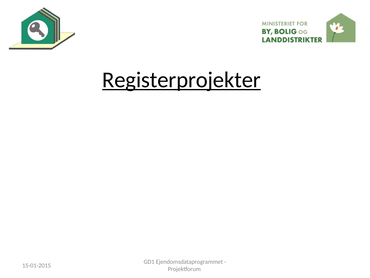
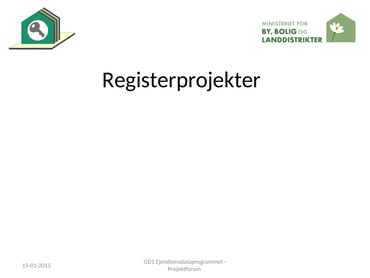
Registerprojekter underline: present -> none (181, 80)
